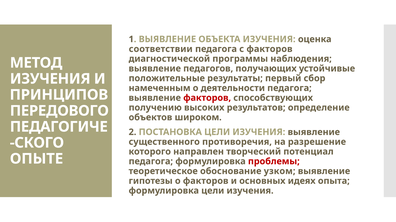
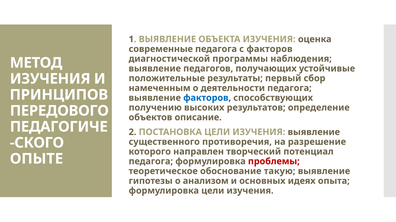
соответствии: соответствии -> современные (161, 49)
факторов colour: red -> blue (207, 98)
широком: широком -> описание (198, 118)
узком: узком -> такую (280, 172)
о факторов: факторов -> анализом (206, 181)
